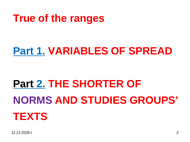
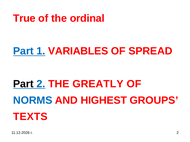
ranges: ranges -> ordinal (87, 18)
SHORTER: SHORTER -> GREATLY (98, 84)
NORMS colour: purple -> blue (33, 101)
STUDIES: STUDIES -> HIGHEST (104, 101)
